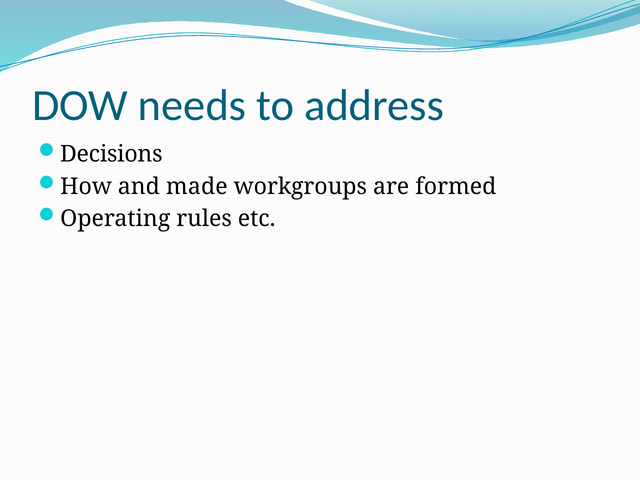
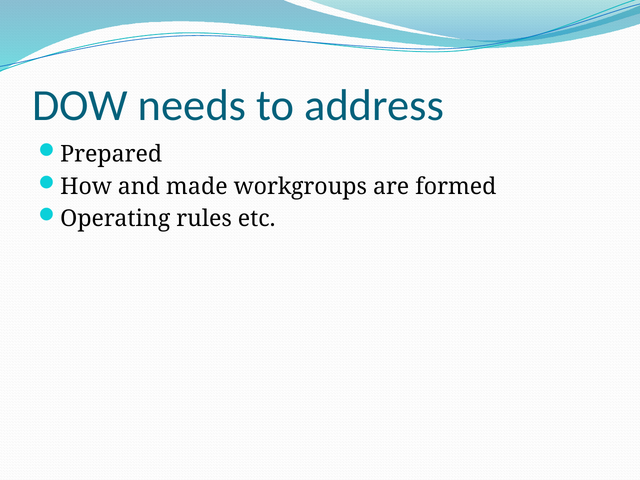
Decisions: Decisions -> Prepared (111, 154)
